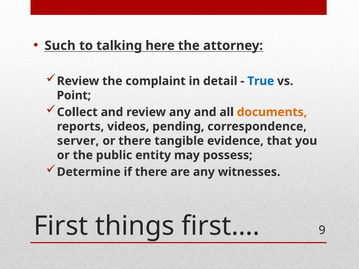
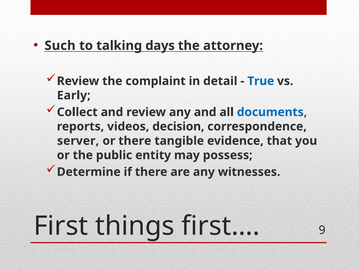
here: here -> days (160, 46)
Point: Point -> Early (74, 95)
documents colour: orange -> blue (272, 112)
pending: pending -> decision (178, 127)
